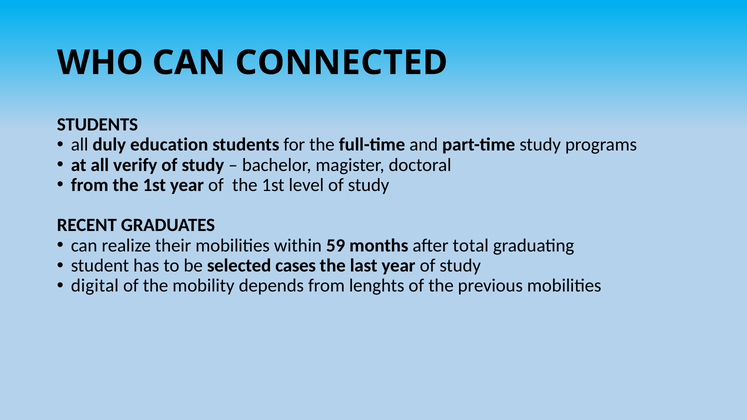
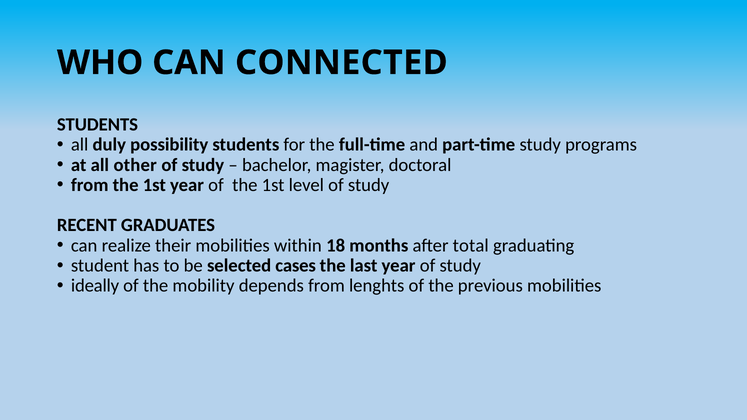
education: education -> possibility (169, 145)
verify: verify -> other (135, 165)
59: 59 -> 18 (336, 246)
digital: digital -> ideally (95, 286)
